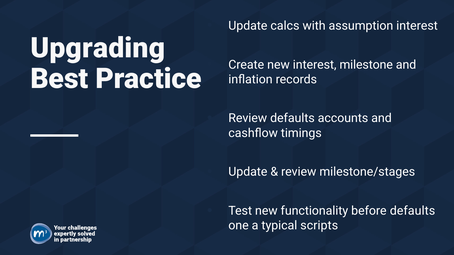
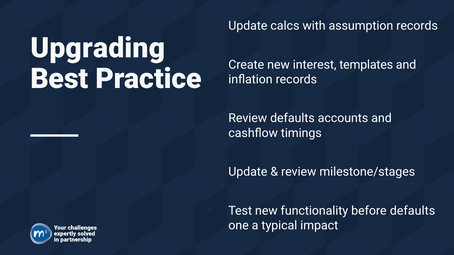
assumption interest: interest -> records (417, 26)
milestone: milestone -> templates (366, 65)
scripts: scripts -> impact (319, 226)
